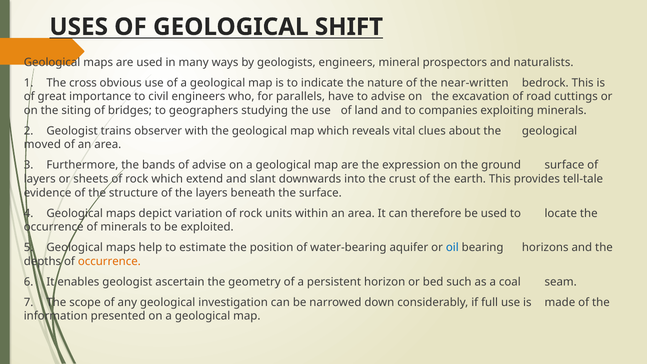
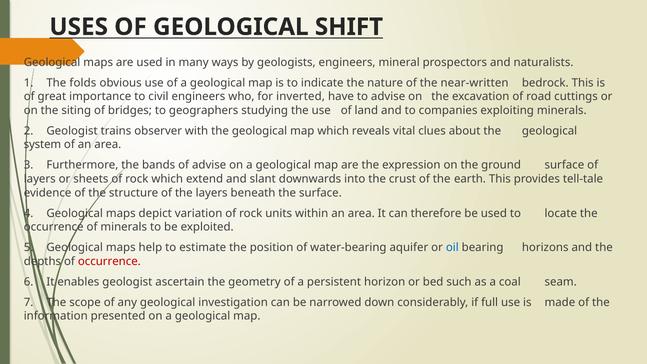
cross: cross -> folds (83, 83)
parallels: parallels -> inverted (301, 97)
moved: moved -> system (42, 145)
occurrence colour: orange -> red (109, 261)
